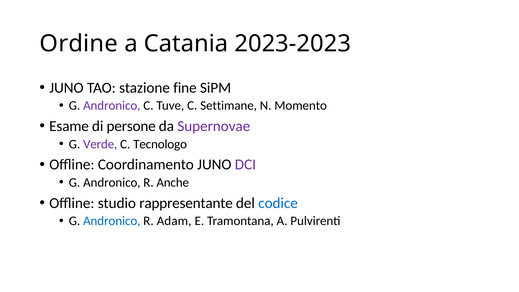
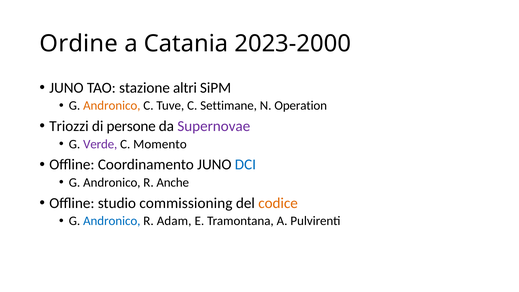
2023-2023: 2023-2023 -> 2023-2000 (293, 44)
fine: fine -> altri (185, 88)
Andronico colour: purple -> orange (112, 106)
Momento: Momento -> Operation (301, 106)
Esame: Esame -> Triozzi (69, 126)
Tecnologo: Tecnologo -> Momento (160, 144)
DCI colour: purple -> blue (245, 165)
rappresentante: rappresentante -> commissioning (186, 203)
codice colour: blue -> orange (278, 203)
